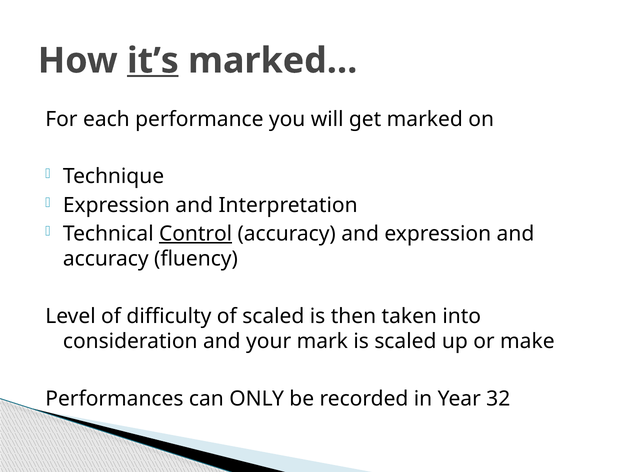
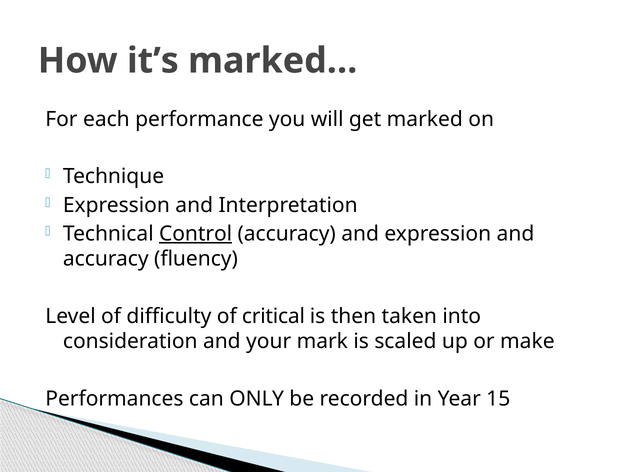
it’s underline: present -> none (153, 61)
of scaled: scaled -> critical (273, 317)
32: 32 -> 15 (498, 399)
